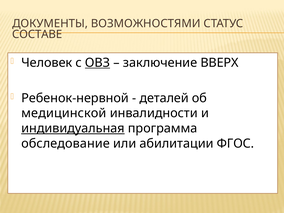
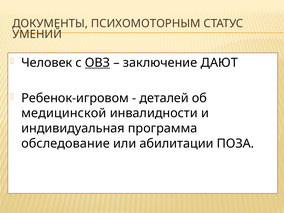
ВОЗМОЖНОСТЯМИ: ВОЗМОЖНОСТЯМИ -> ПСИХОМОТОРНЫМ (146, 23)
СОСТАВЕ: СОСТАВЕ -> УМЕНИЙ (37, 34)
ВВЕРХ: ВВЕРХ -> ДАЮТ (219, 63)
Ребенок-нервной: Ребенок-нервной -> Ребенок-игровом (75, 98)
индивидуальная underline: present -> none (73, 128)
ФГОС: ФГОС -> ПОЗА (235, 144)
